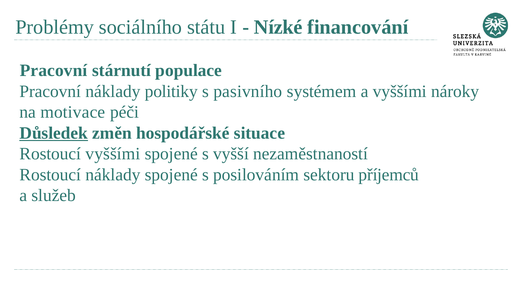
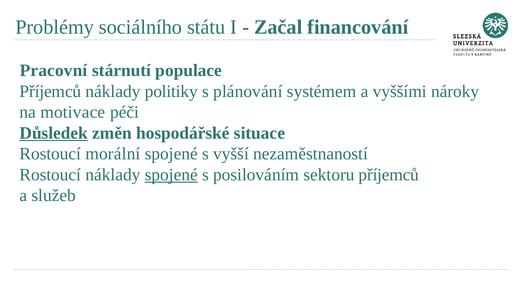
Nízké: Nízké -> Začal (278, 27)
Pracovní: Pracovní -> Příjemců (50, 91)
pasivního: pasivního -> plánování (248, 91)
Rostoucí vyššími: vyššími -> morální (113, 154)
spojené underline: none -> present (171, 175)
